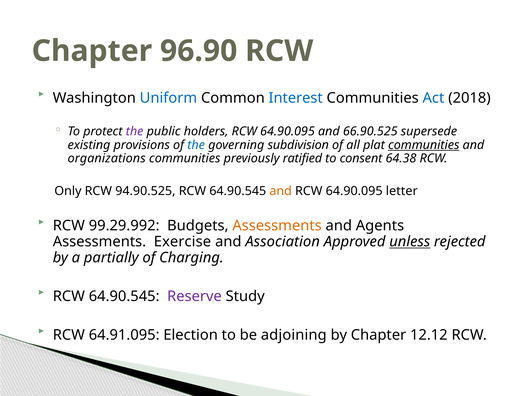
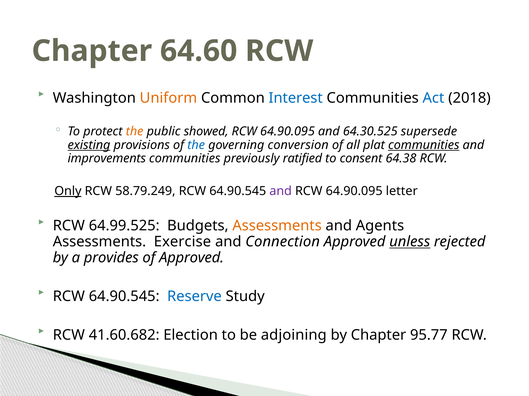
96.90: 96.90 -> 64.60 (199, 51)
Uniform colour: blue -> orange (168, 98)
the colour: purple -> orange (135, 132)
holders: holders -> showed (206, 132)
66.90.525: 66.90.525 -> 64.30.525 (370, 132)
existing underline: none -> present (89, 145)
subdivision: subdivision -> conversion (298, 145)
organizations: organizations -> improvements (107, 159)
Only underline: none -> present (68, 192)
94.90.525: 94.90.525 -> 58.79.249 (145, 192)
and colour: orange -> purple (281, 192)
99.29.992: 99.29.992 -> 64.99.525 (124, 226)
Association: Association -> Connection (283, 242)
partially: partially -> provides (111, 258)
of Charging: Charging -> Approved (192, 258)
Reserve colour: purple -> blue (194, 297)
64.91.095: 64.91.095 -> 41.60.682 (124, 335)
12.12: 12.12 -> 95.77 (429, 335)
